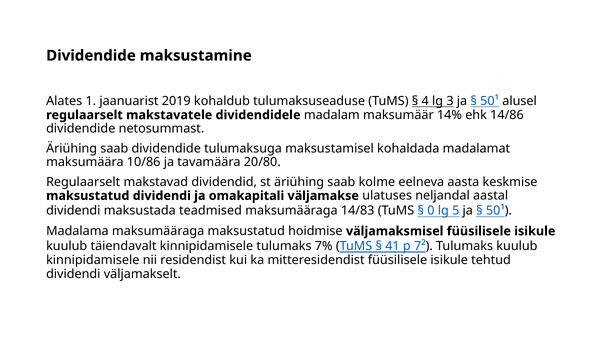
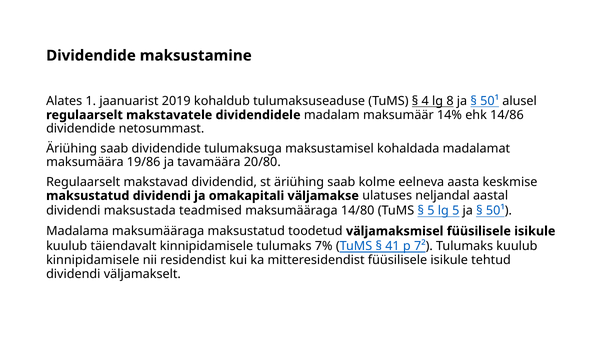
3: 3 -> 8 (450, 101)
10/86: 10/86 -> 19/86 (144, 162)
14/83: 14/83 -> 14/80 (358, 211)
0: 0 -> 5 (431, 211)
hoidmise: hoidmise -> toodetud (315, 231)
